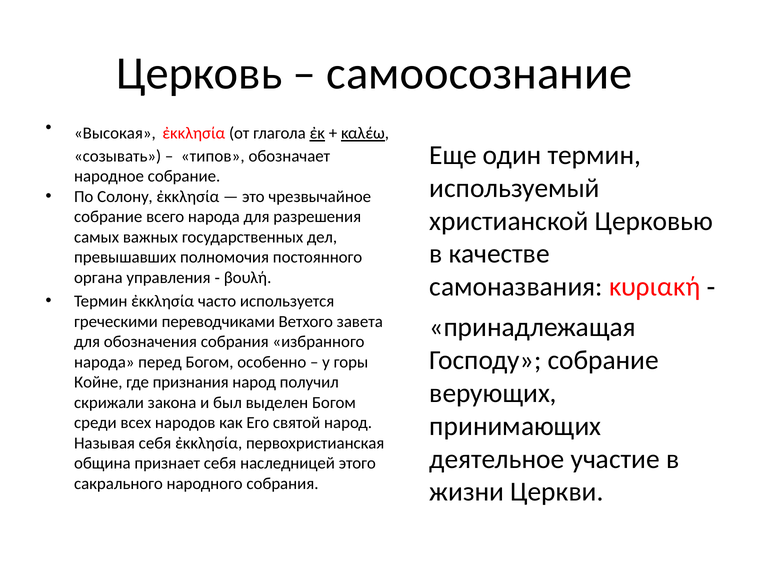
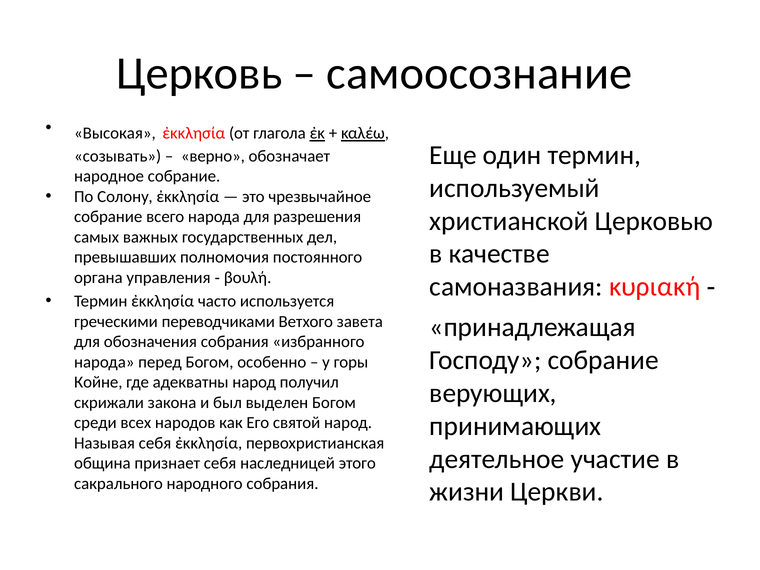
типов: типов -> верно (213, 156)
признания: признания -> адекватны (191, 382)
